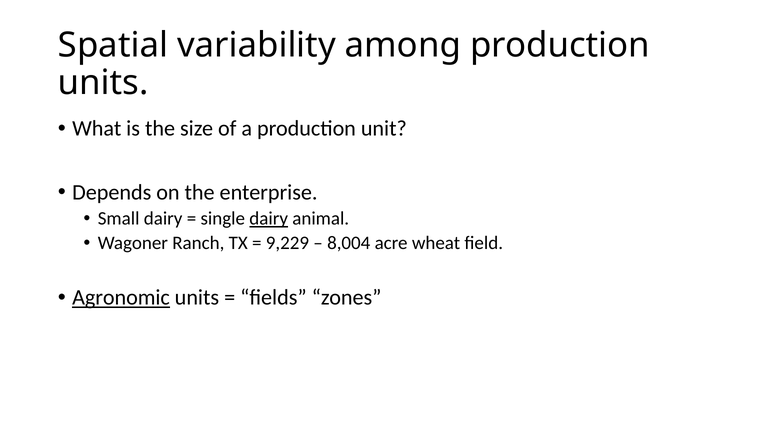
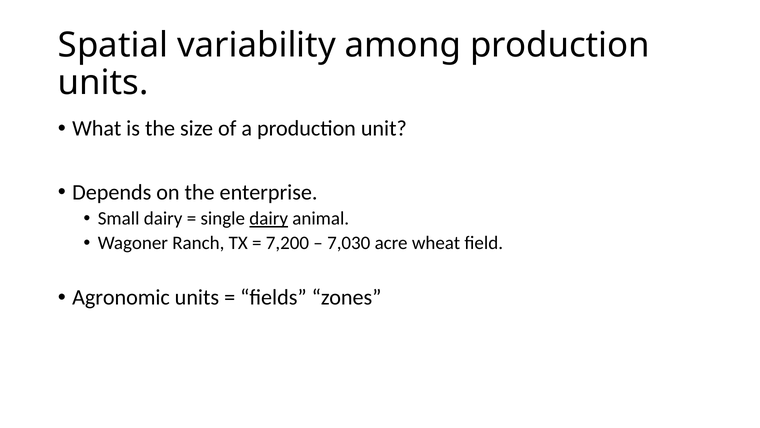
9,229: 9,229 -> 7,200 (287, 243)
8,004: 8,004 -> 7,030 (349, 243)
Agronomic underline: present -> none (121, 297)
